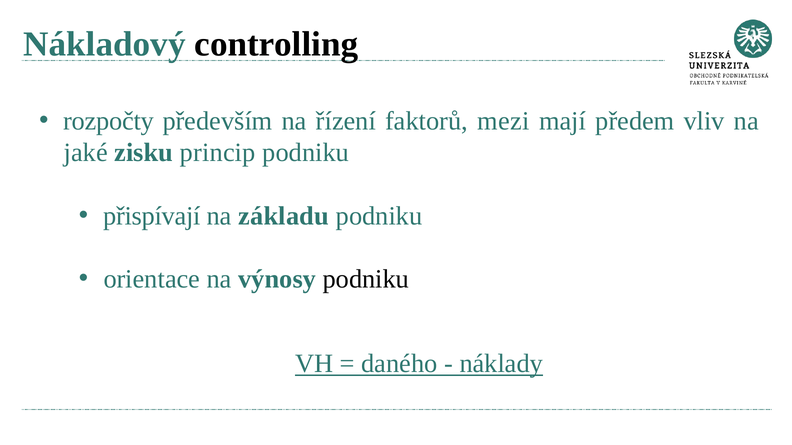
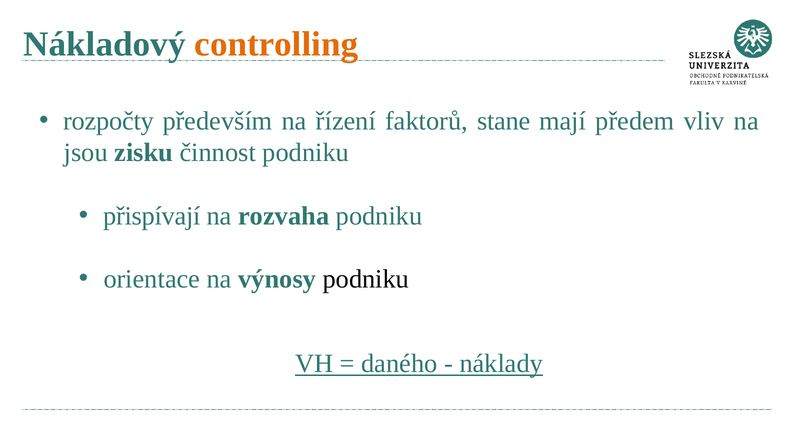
controlling colour: black -> orange (276, 44)
mezi: mezi -> stane (504, 121)
jaké: jaké -> jsou (86, 153)
princip: princip -> činnost (218, 153)
základu: základu -> rozvaha (284, 216)
